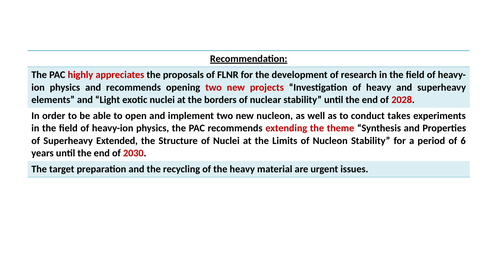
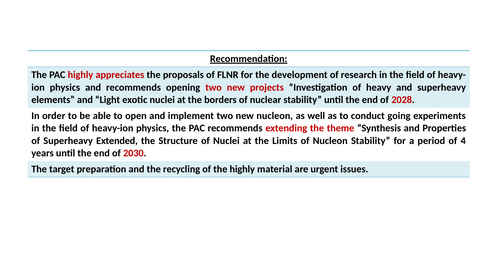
takes: takes -> going (399, 116)
6: 6 -> 4 (463, 140)
the heavy: heavy -> highly (242, 169)
